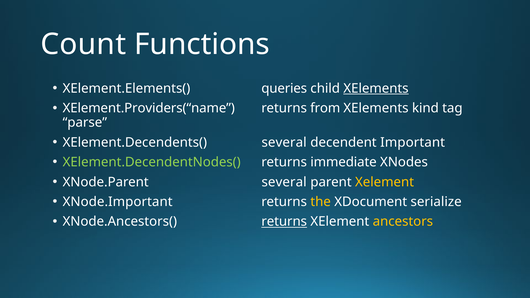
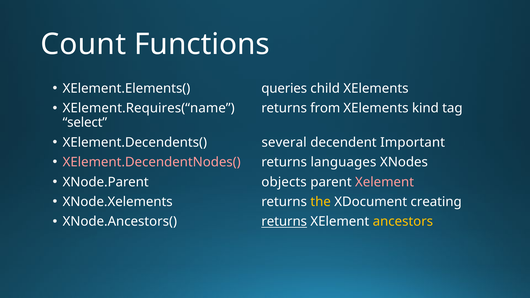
XElements underline: present -> none (376, 88)
XElement.Providers(“name: XElement.Providers(“name -> XElement.Requires(“name (149, 108)
parse: parse -> select (85, 123)
XElement.DecendentNodes( colour: light green -> pink (152, 162)
immediate: immediate -> languages (343, 162)
XNode.Parent several: several -> objects (284, 182)
Xelement colour: yellow -> pink (385, 182)
XNode.Important: XNode.Important -> XNode.Xelements (118, 202)
serialize: serialize -> creating (436, 202)
